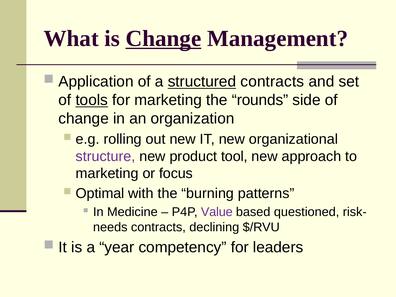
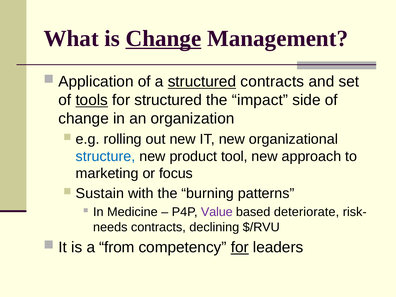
for marketing: marketing -> structured (168, 100)
rounds: rounds -> impact (260, 100)
structure colour: purple -> blue (106, 156)
Optimal: Optimal -> Sustain (100, 193)
questioned: questioned -> deteriorate (307, 212)
year: year -> from (117, 247)
for underline: none -> present (240, 247)
